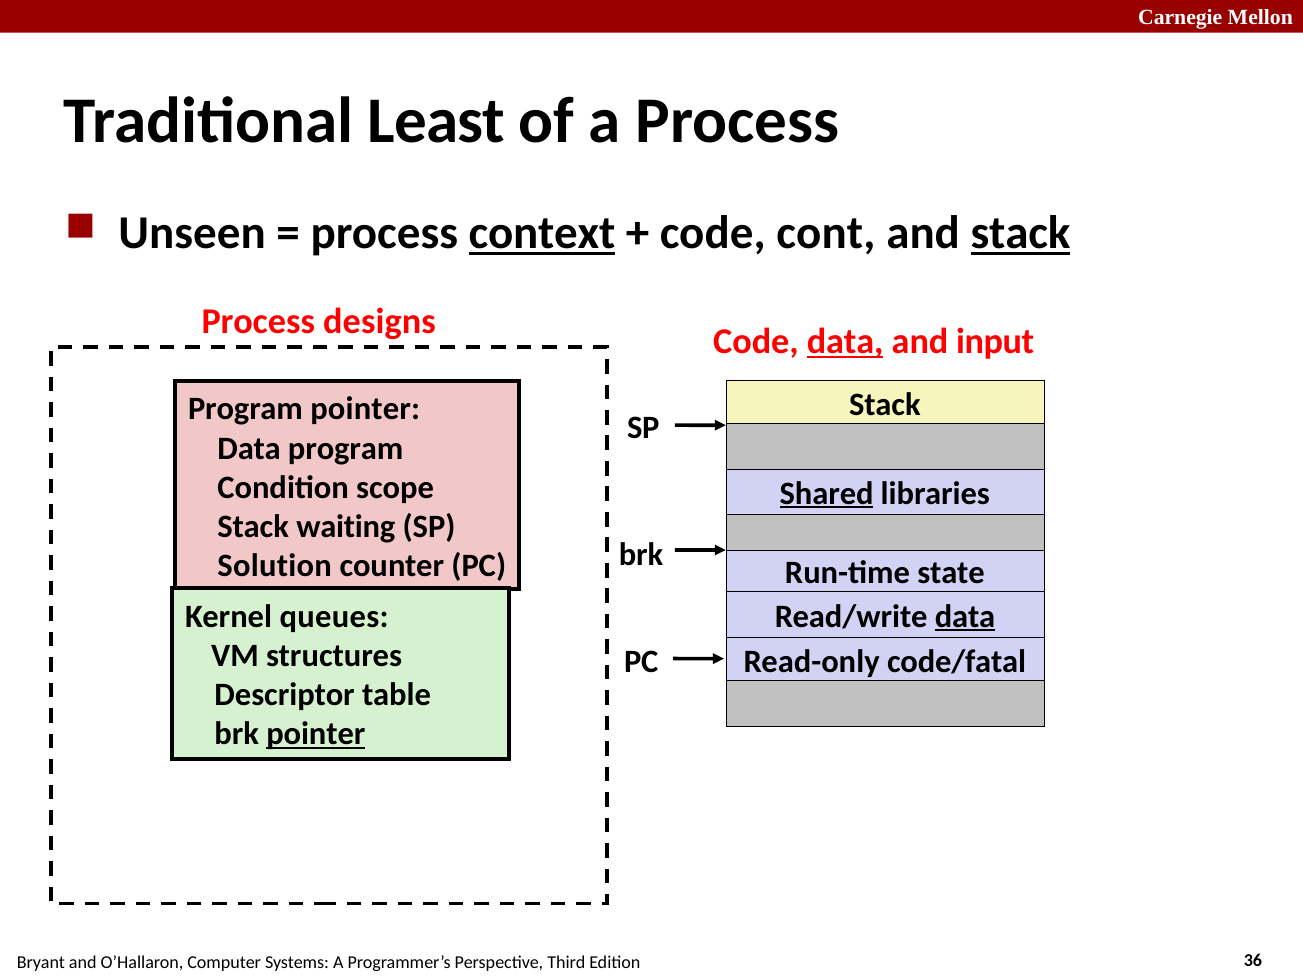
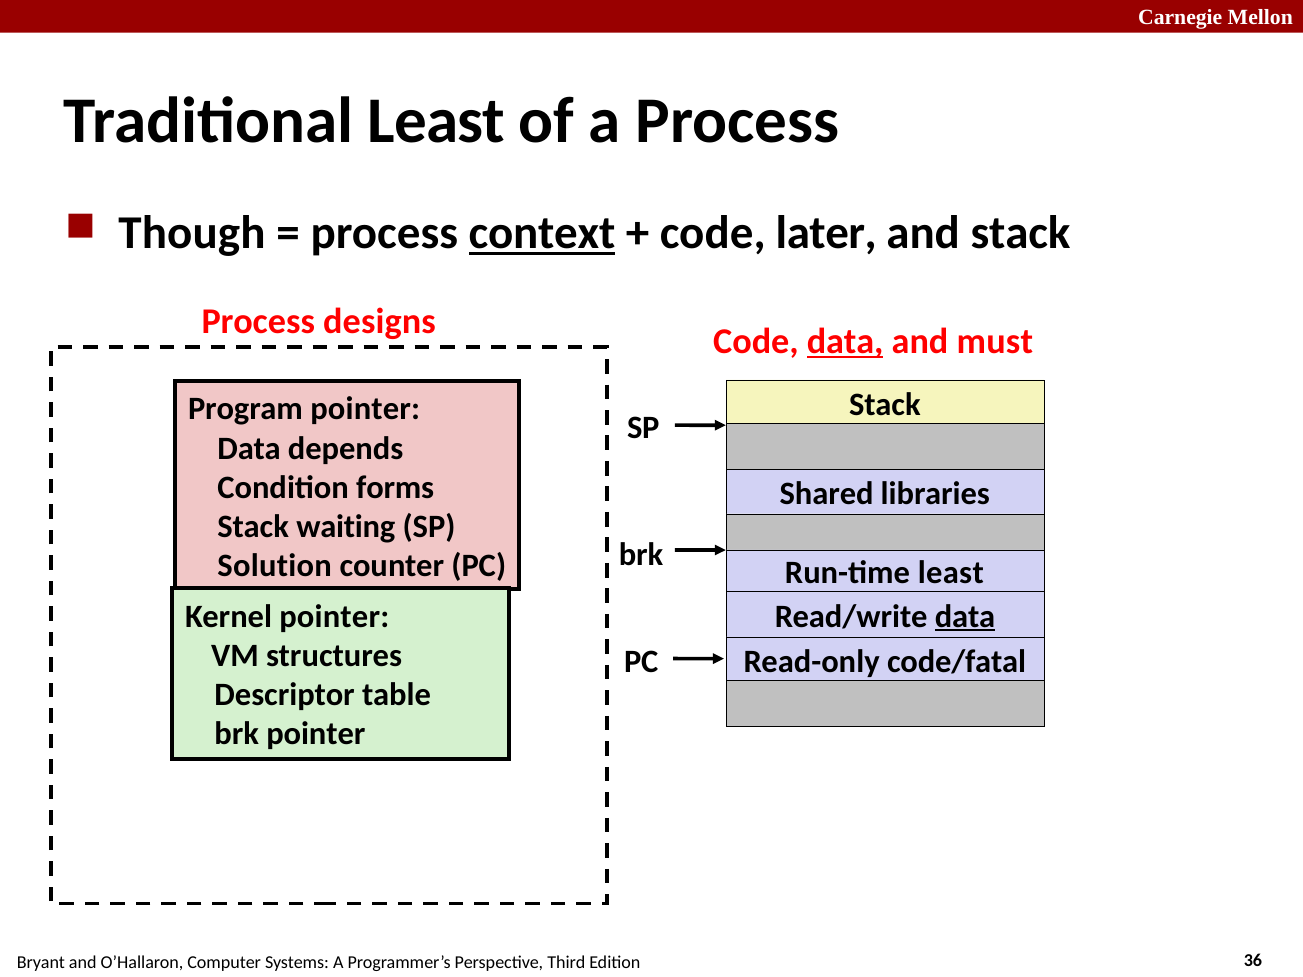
Unseen: Unseen -> Though (192, 233)
cont: cont -> later (826, 233)
stack underline: present -> none (1021, 233)
input: input -> must (995, 341)
Data program: program -> depends (346, 448)
scope: scope -> forms (395, 488)
Shared underline: present -> none (827, 493)
Run-time state: state -> least (951, 573)
Kernel queues: queues -> pointer (334, 617)
pointer underline: present -> none (316, 734)
